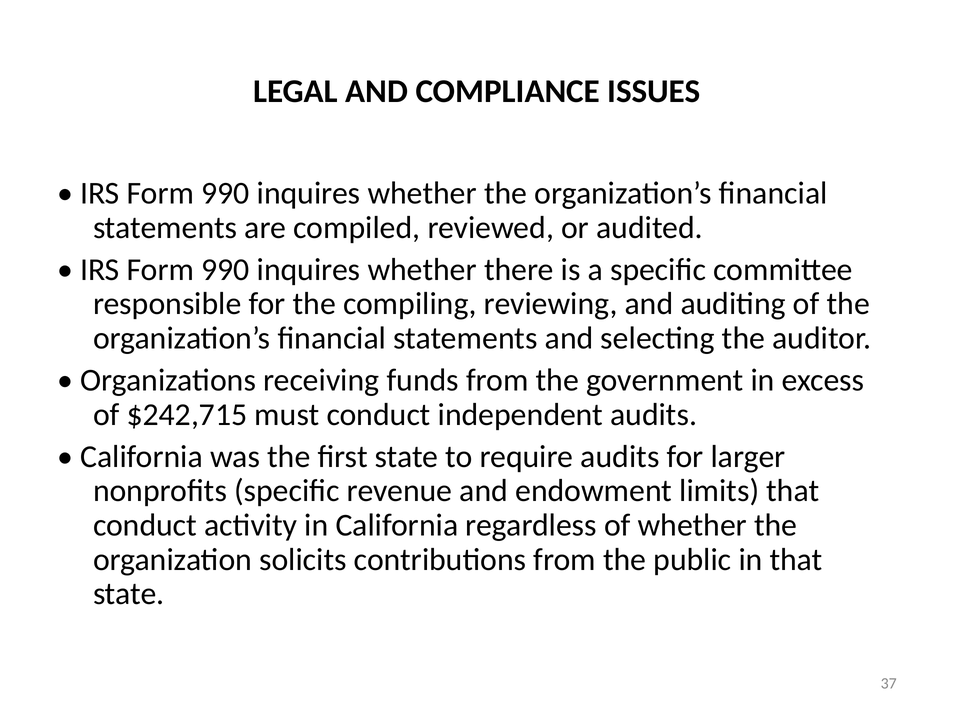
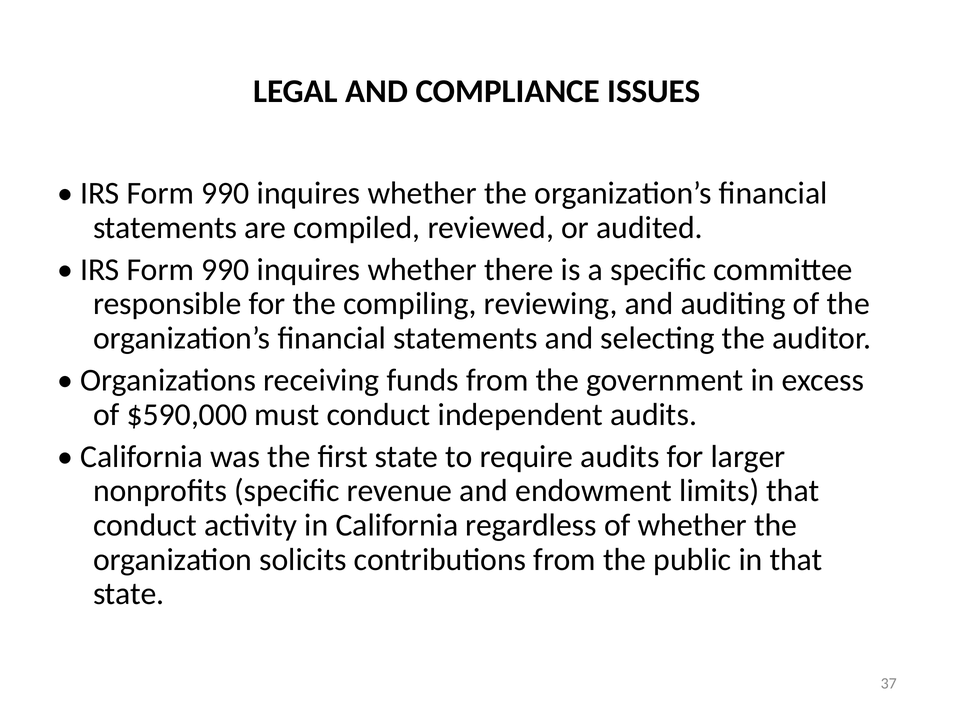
$242,715: $242,715 -> $590,000 (187, 414)
